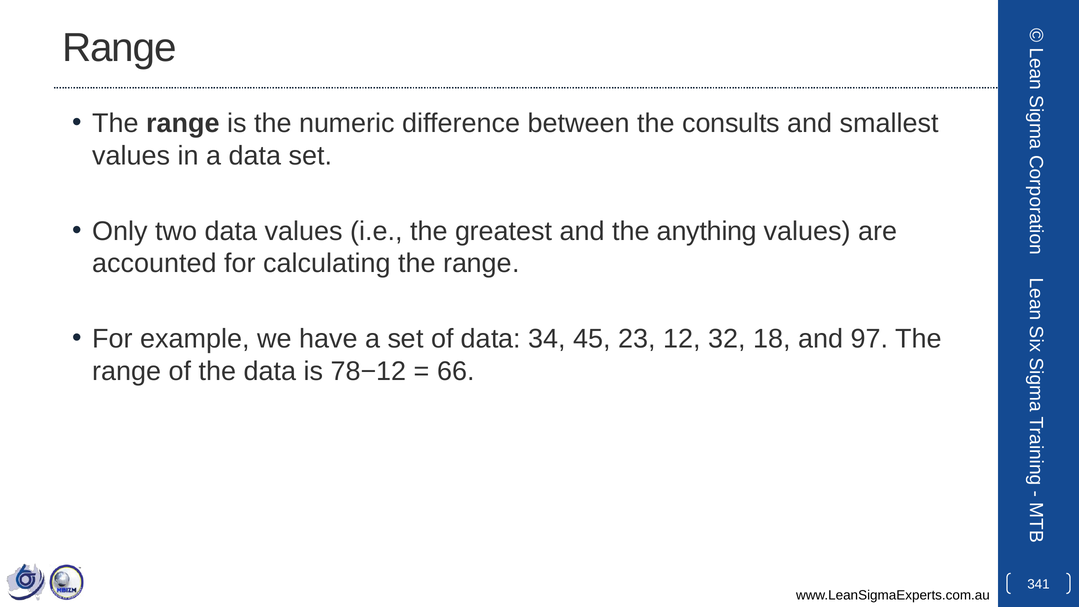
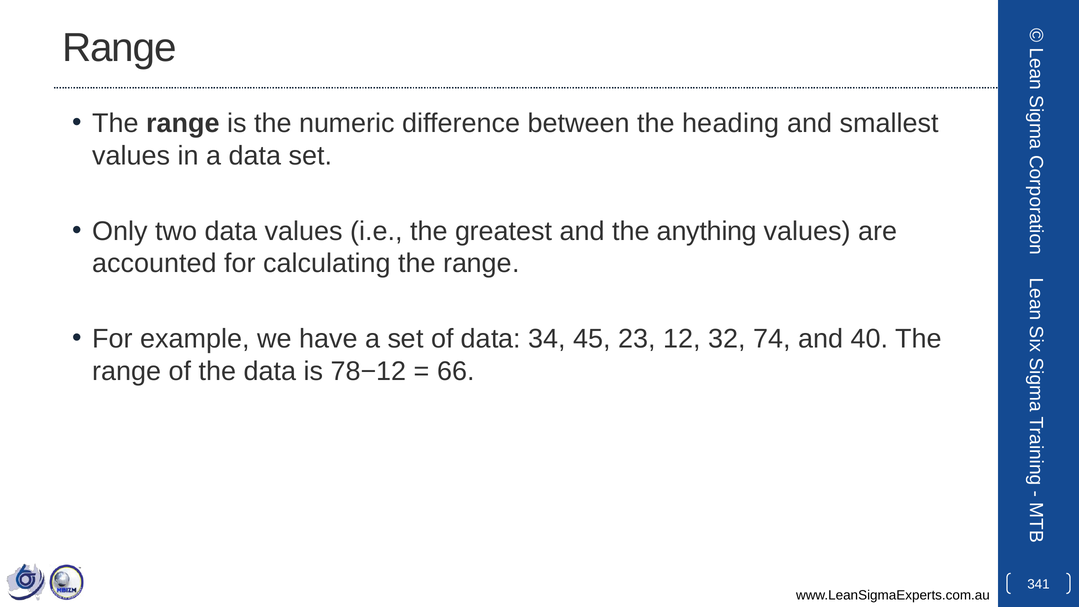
consults: consults -> heading (731, 123)
18: 18 -> 74 (772, 339)
97: 97 -> 40 (869, 339)
